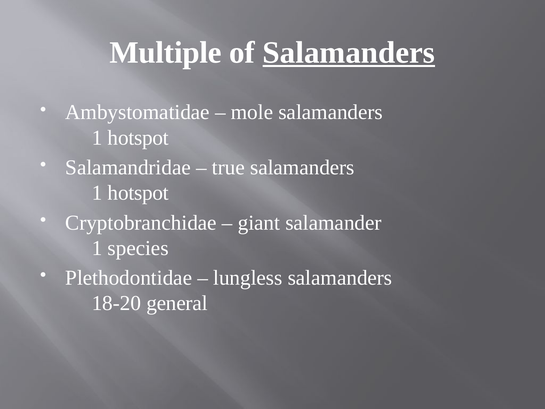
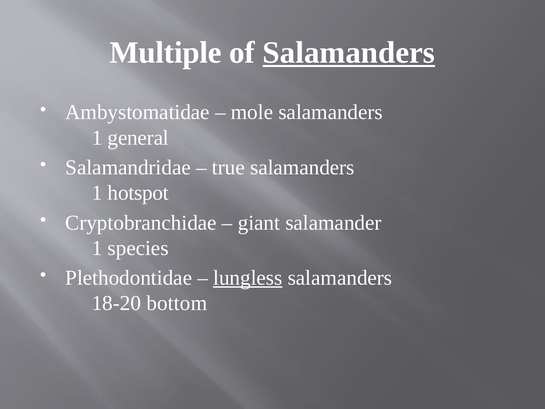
hotspot: hotspot -> general (138, 138)
lungless underline: none -> present (248, 278)
general: general -> bottom (177, 303)
